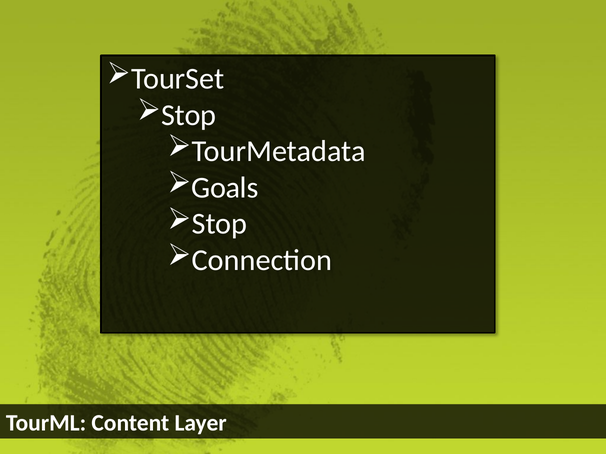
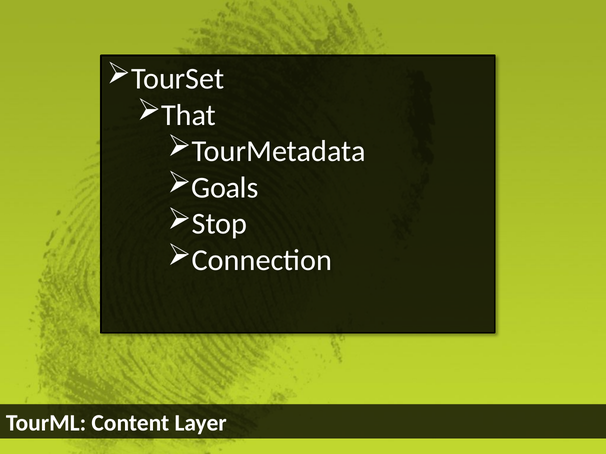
Stop: Stop -> That (189, 115)
